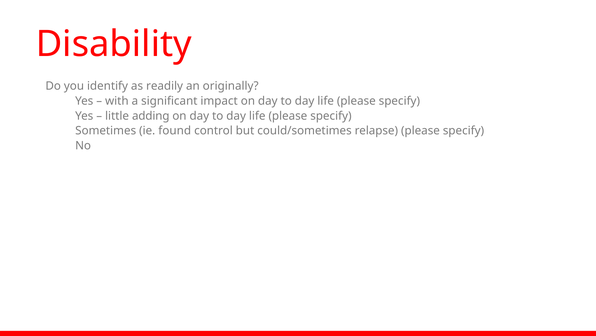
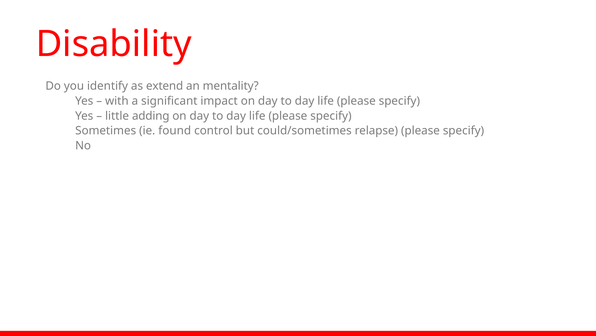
readily: readily -> extend (165, 86)
originally: originally -> mentality (231, 86)
